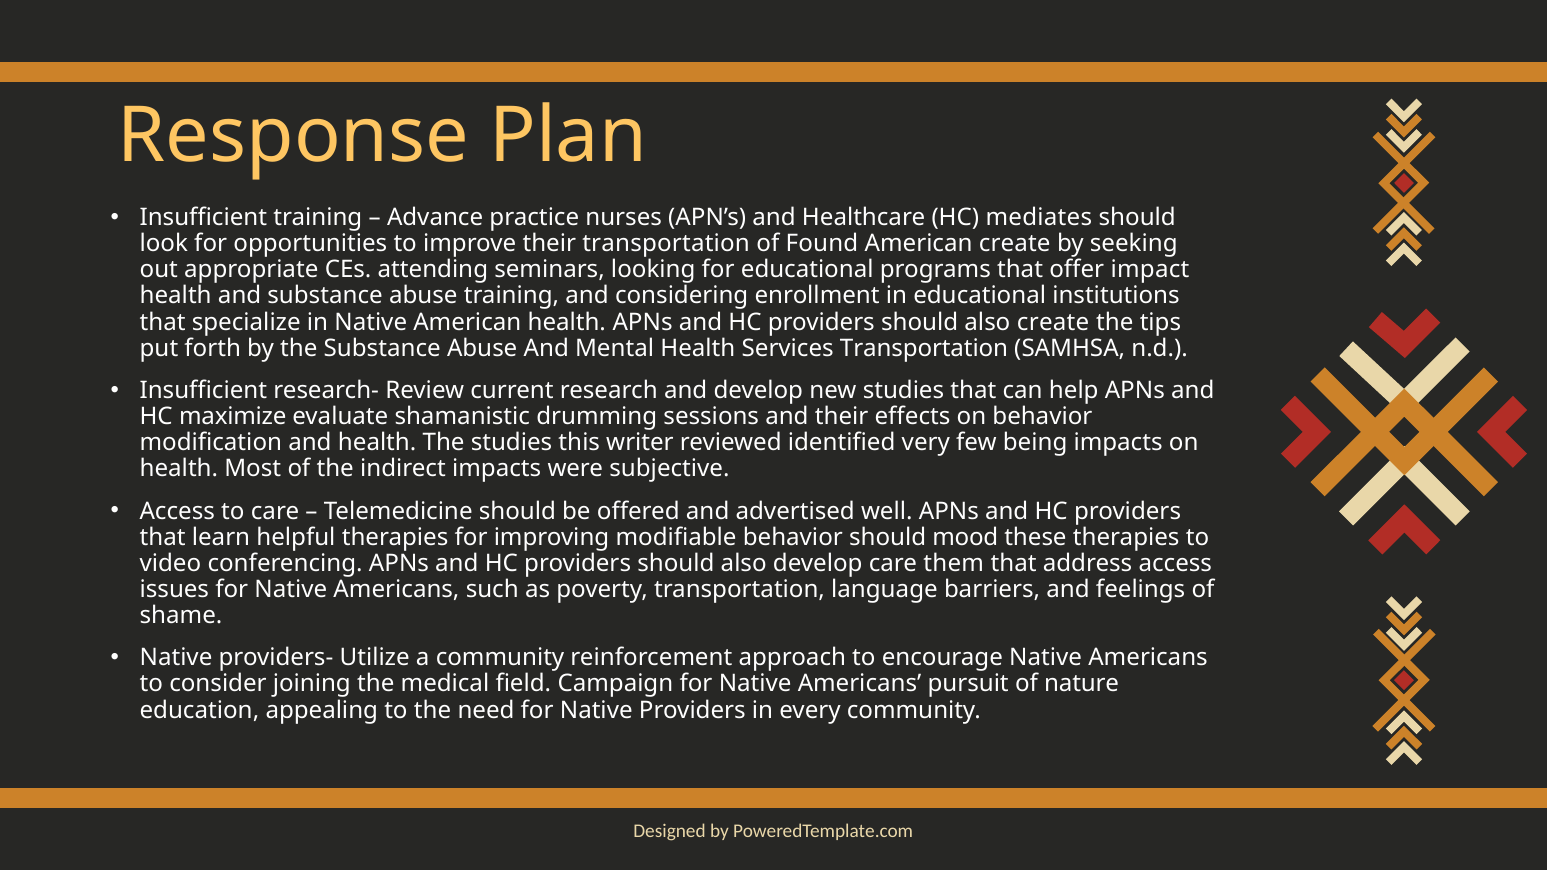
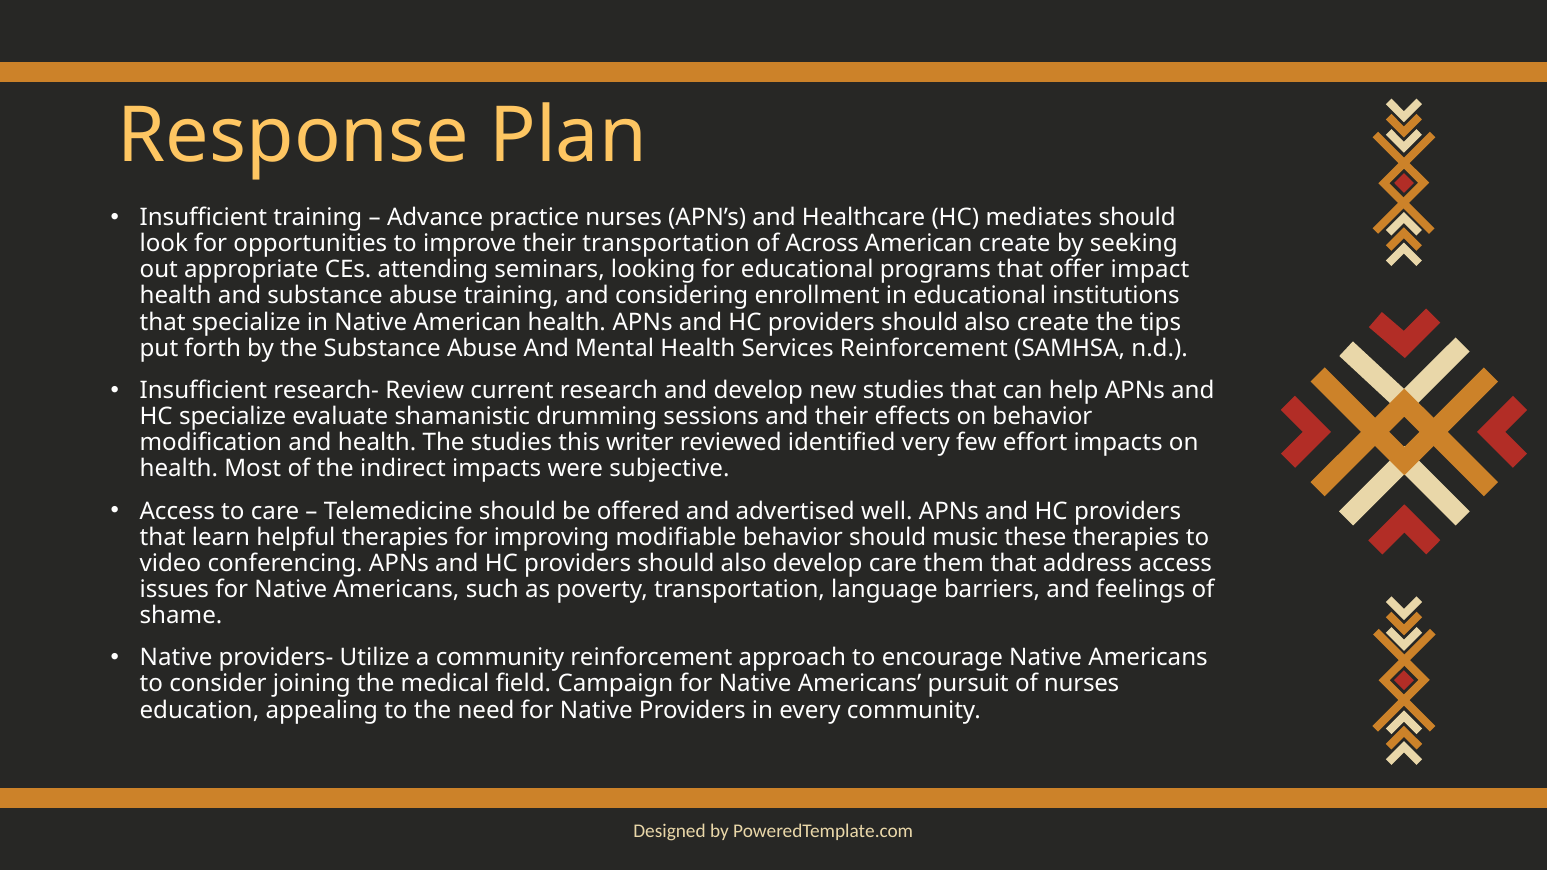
Found: Found -> Across (822, 244)
Services Transportation: Transportation -> Reinforcement (924, 348)
HC maximize: maximize -> specialize (233, 417)
being: being -> effort (1035, 443)
mood: mood -> music (965, 537)
of nature: nature -> nurses (1082, 684)
